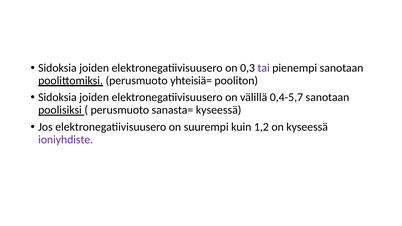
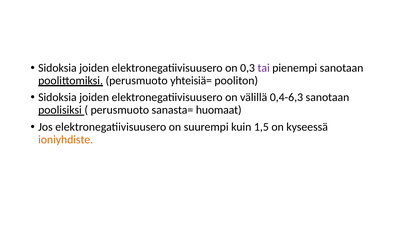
0,4-5,7: 0,4-5,7 -> 0,4-6,3 (286, 97)
sanasta= kyseessä: kyseessä -> huomaat (219, 110)
1,2: 1,2 -> 1,5 (261, 127)
ioniyhdiste colour: purple -> orange (66, 140)
